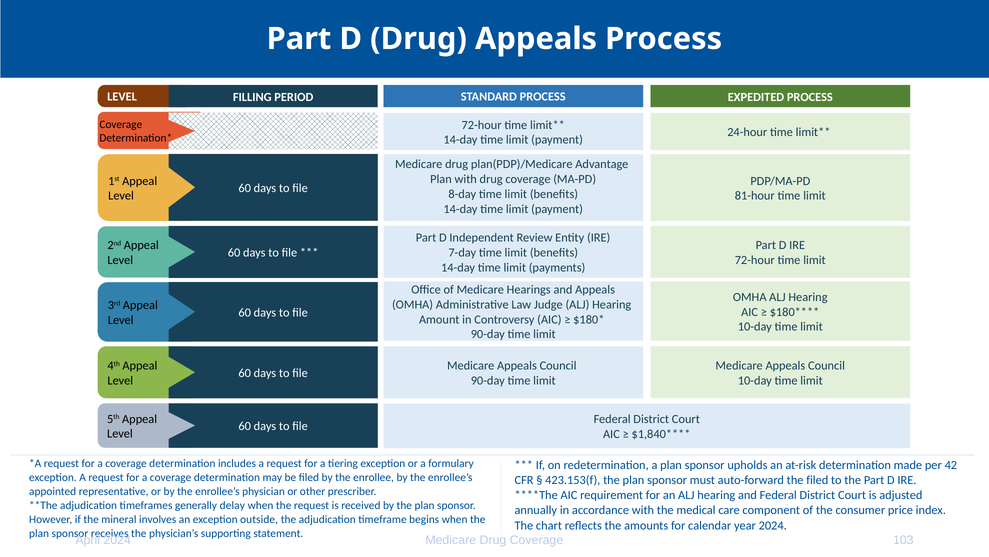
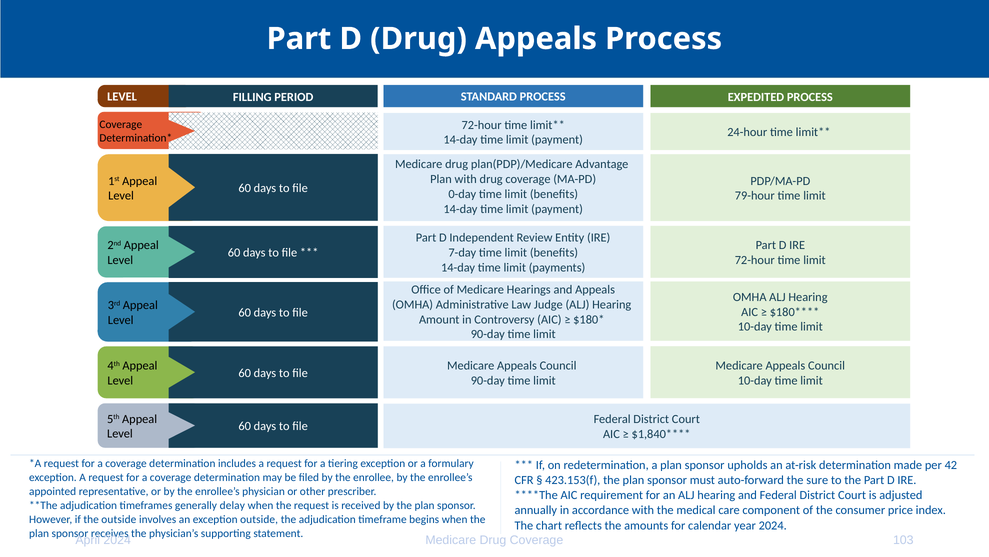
8-day: 8-day -> 0-day (462, 194)
81-hour: 81-hour -> 79-hour (755, 196)
the filed: filed -> sure (817, 480)
the mineral: mineral -> outside (119, 519)
